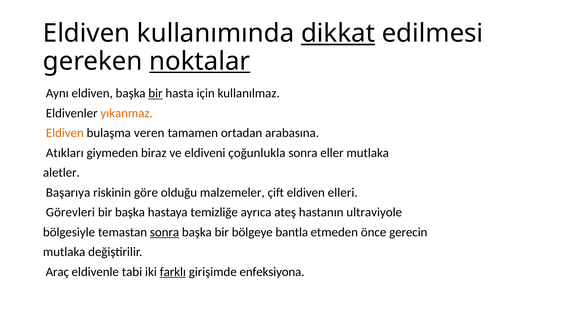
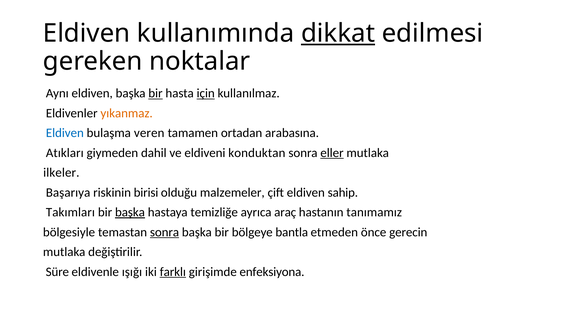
noktalar underline: present -> none (200, 61)
için underline: none -> present (206, 93)
Eldiven colour: orange -> blue (65, 133)
biraz: biraz -> dahil (154, 153)
çoğunlukla: çoğunlukla -> konduktan (257, 153)
eller underline: none -> present (332, 153)
aletler: aletler -> ilkeler (61, 173)
göre: göre -> birisi (146, 193)
elleri: elleri -> sahip (343, 193)
Görevleri: Görevleri -> Takımları (70, 212)
başka underline: none -> present (130, 212)
ateş: ateş -> araç (285, 212)
ultraviyole: ultraviyole -> tanımamız (374, 212)
Araç: Araç -> Süre (57, 272)
tabi: tabi -> ışığı (132, 272)
